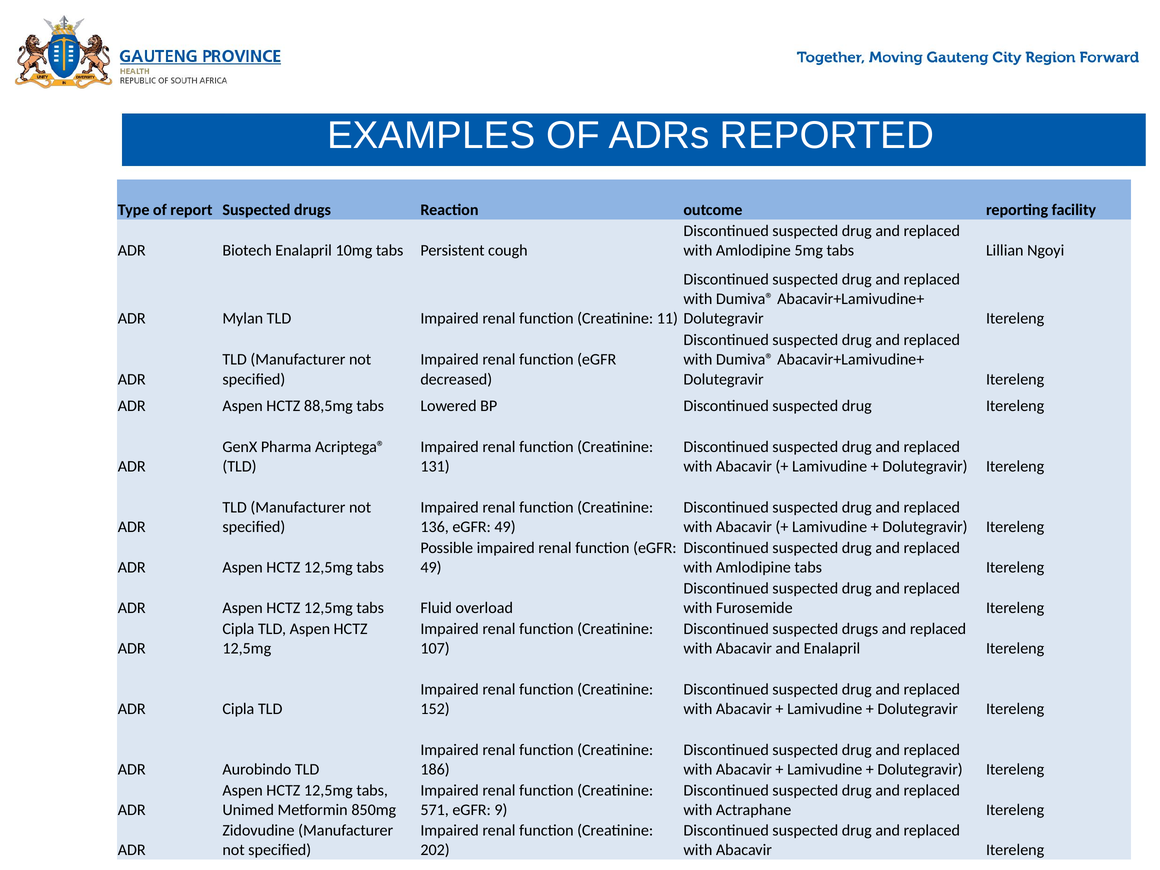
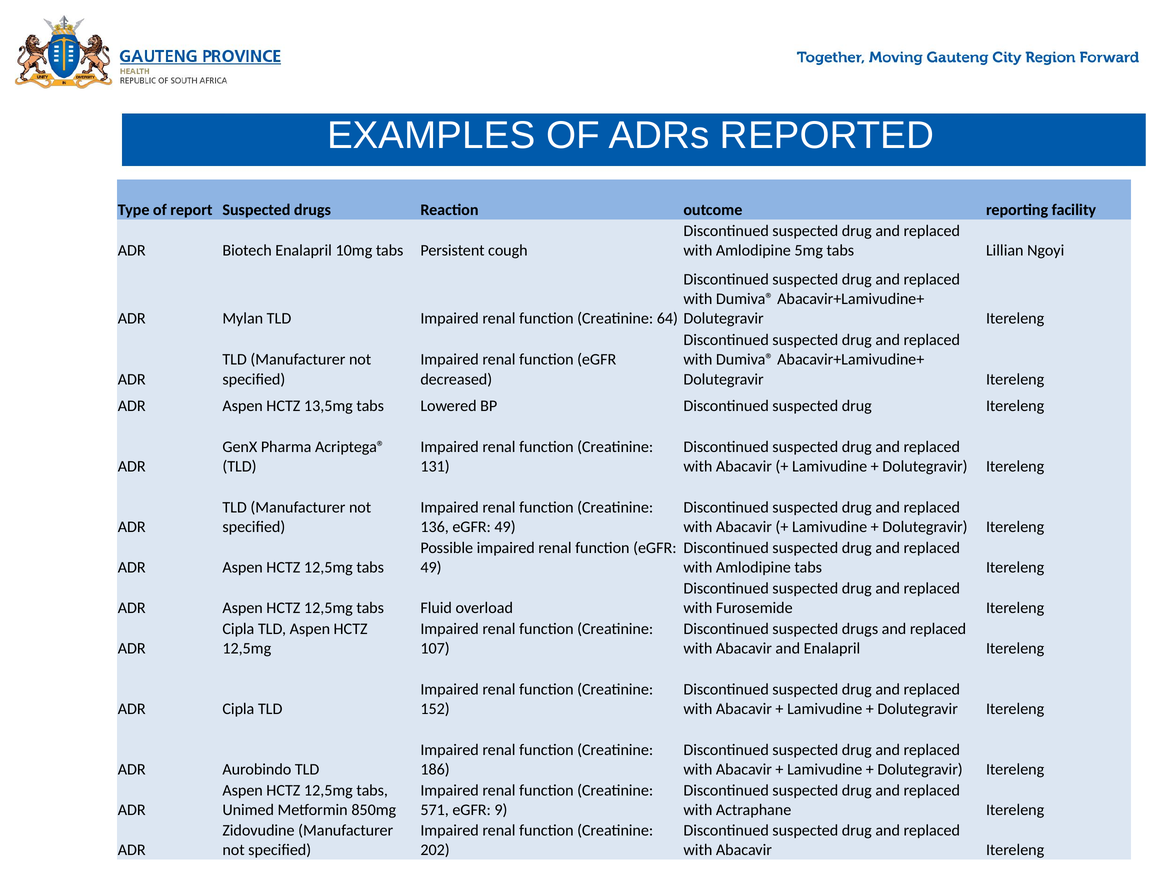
11: 11 -> 64 (667, 319)
88,5mg: 88,5mg -> 13,5mg (328, 406)
